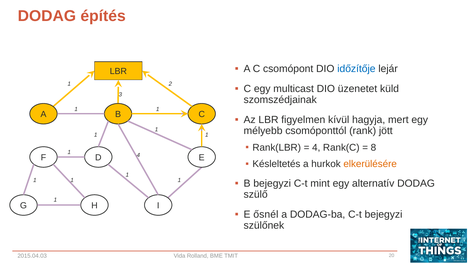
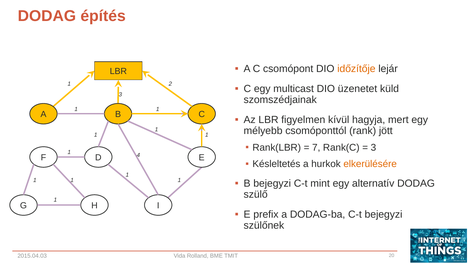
időzítője colour: blue -> orange (356, 69)
4: 4 -> 7 (316, 148)
8: 8 -> 3 (373, 148)
ősnél: ősnél -> prefix (266, 215)
